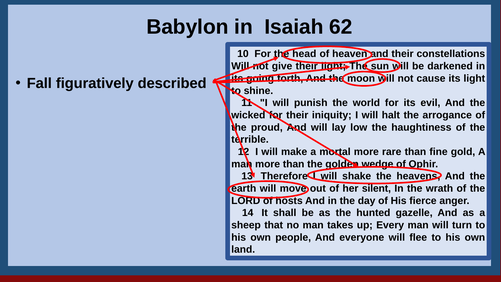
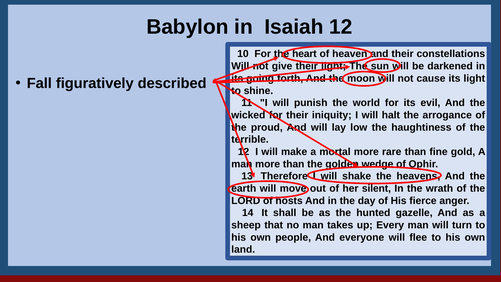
Isaiah 62: 62 -> 12 (341, 27)
head: head -> heart (304, 54)
